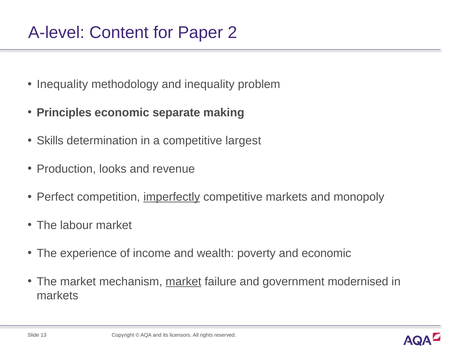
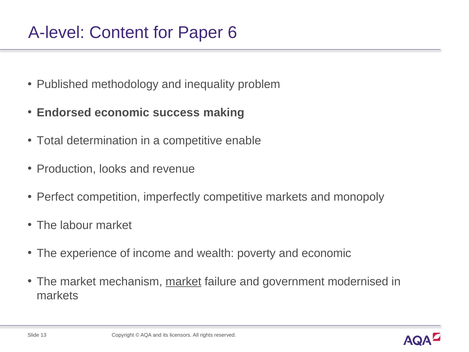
2: 2 -> 6 (232, 32)
Inequality: Inequality -> Published (62, 84)
Principles: Principles -> Endorsed (64, 113)
separate: separate -> success (176, 113)
Skills: Skills -> Total (50, 141)
largest: largest -> enable (243, 141)
imperfectly underline: present -> none (172, 197)
